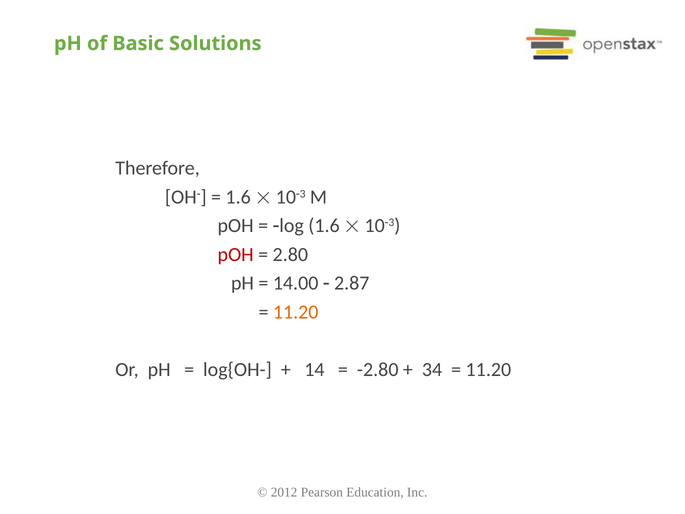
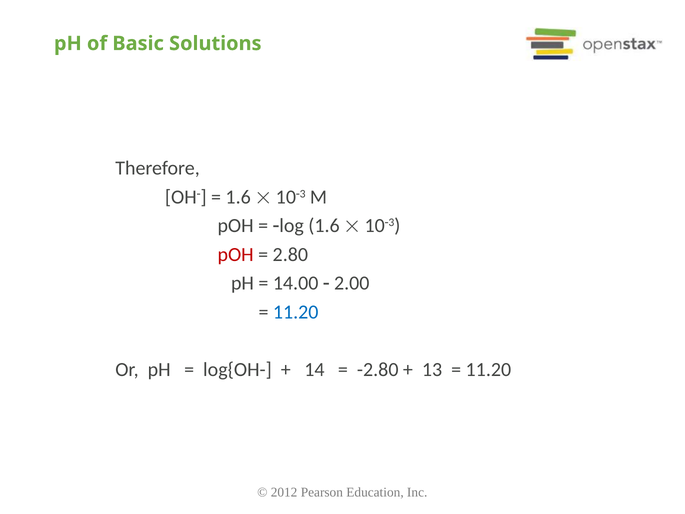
2.87: 2.87 -> 2.00 (352, 283)
11.20 colour: orange -> blue (296, 312)
34: 34 -> 13 (432, 369)
